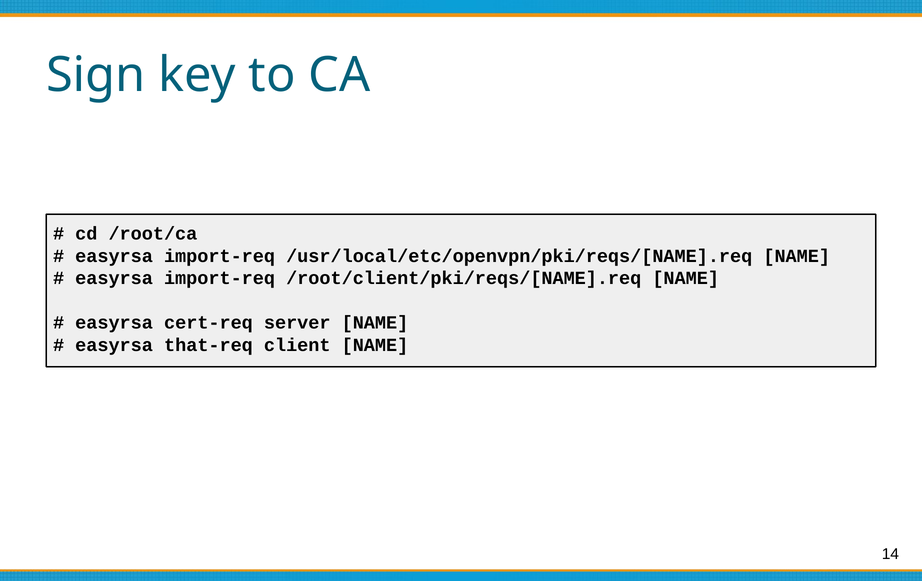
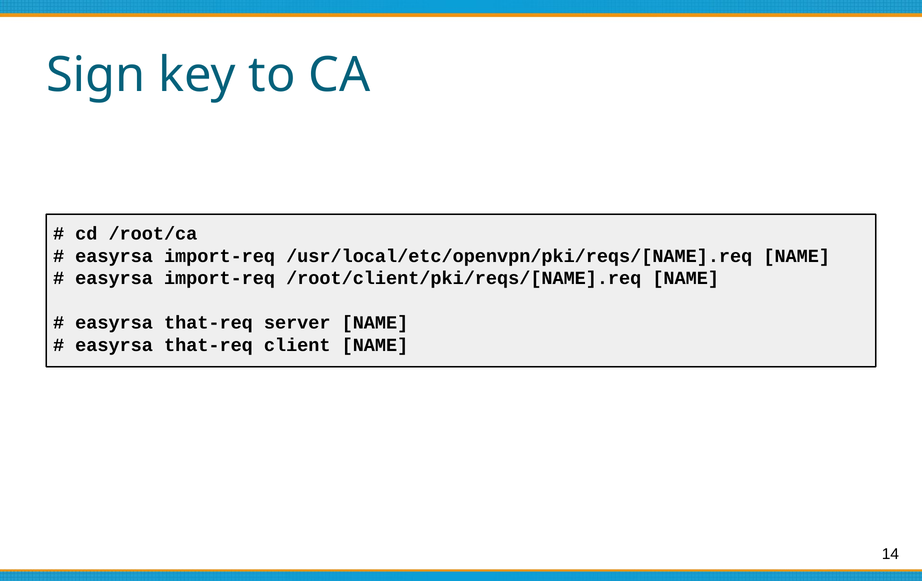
cert-req: cert-req -> that-req (208, 323)
